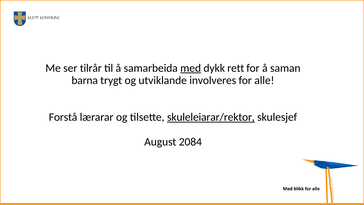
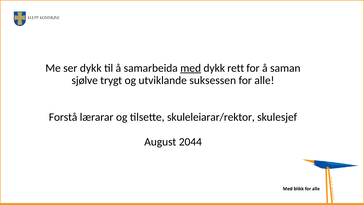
ser tilrår: tilrår -> dykk (91, 68)
barna: barna -> sjølve (85, 80)
involveres: involveres -> suksessen (213, 80)
skuleleiarar/rektor underline: present -> none (211, 117)
2084: 2084 -> 2044 (190, 142)
